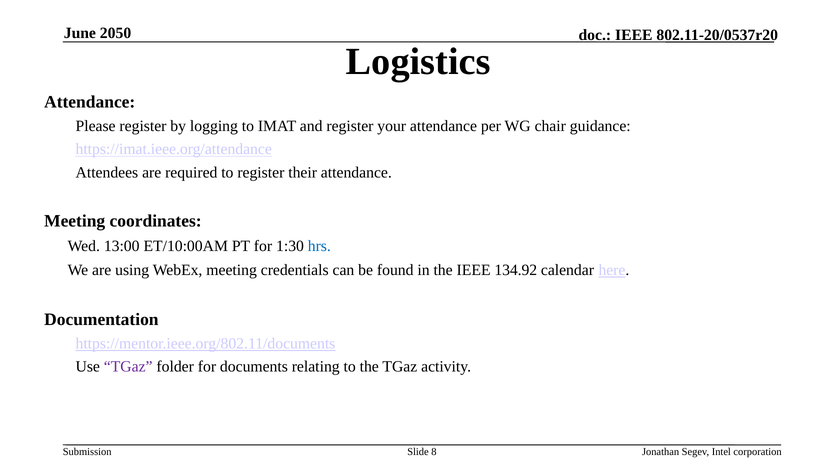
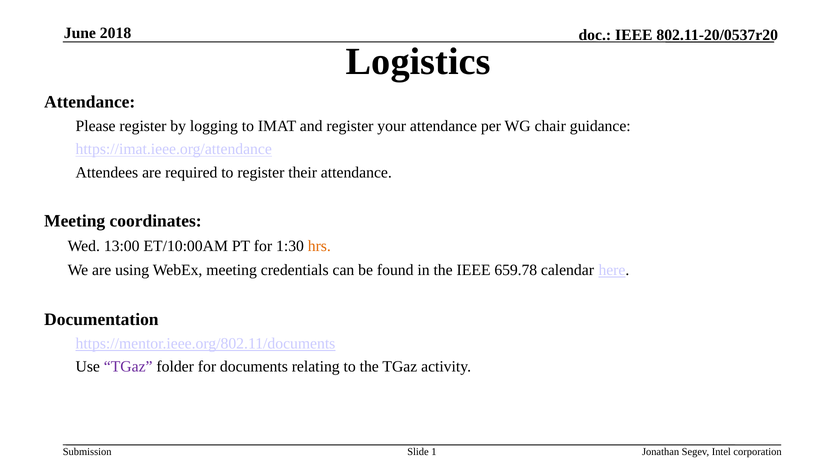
2050: 2050 -> 2018 (116, 33)
hrs colour: blue -> orange (319, 246)
134.92: 134.92 -> 659.78 (516, 270)
8: 8 -> 1 (434, 452)
